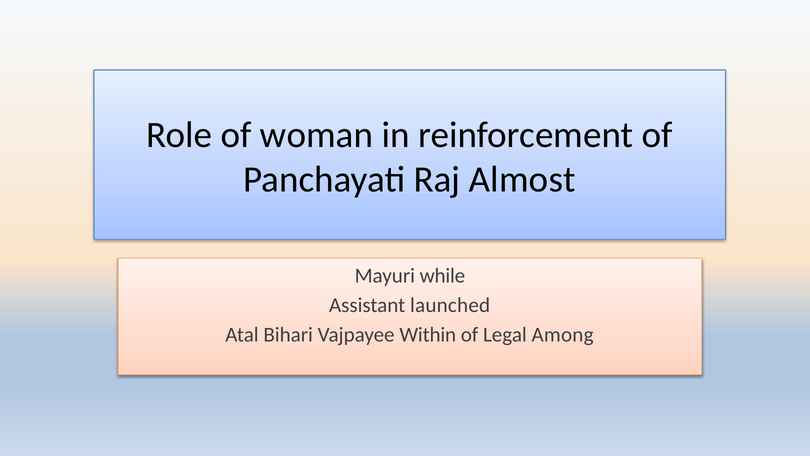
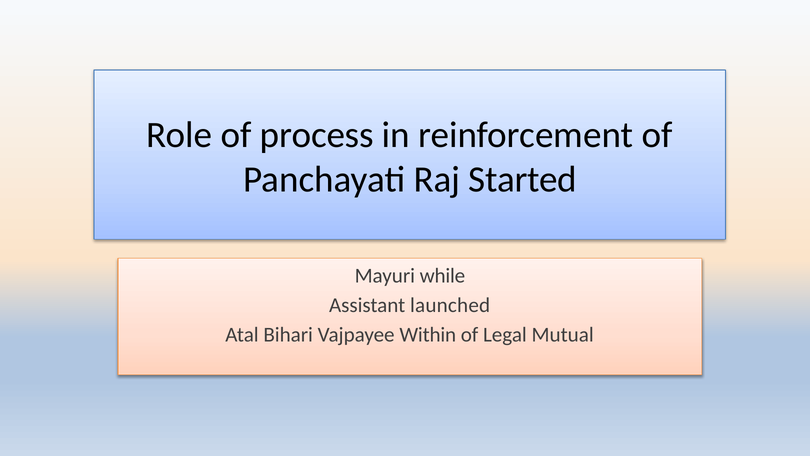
woman: woman -> process (317, 135)
Almost: Almost -> Started (523, 179)
Among: Among -> Mutual (563, 334)
